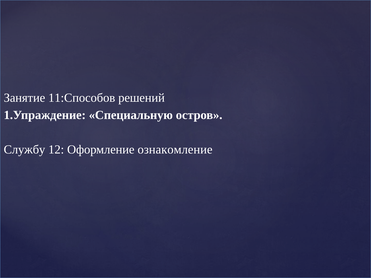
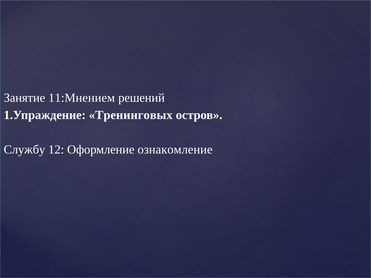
11:Способов: 11:Способов -> 11:Мнением (82, 98)
Специальную: Специальную -> Тренинговых (131, 115)
